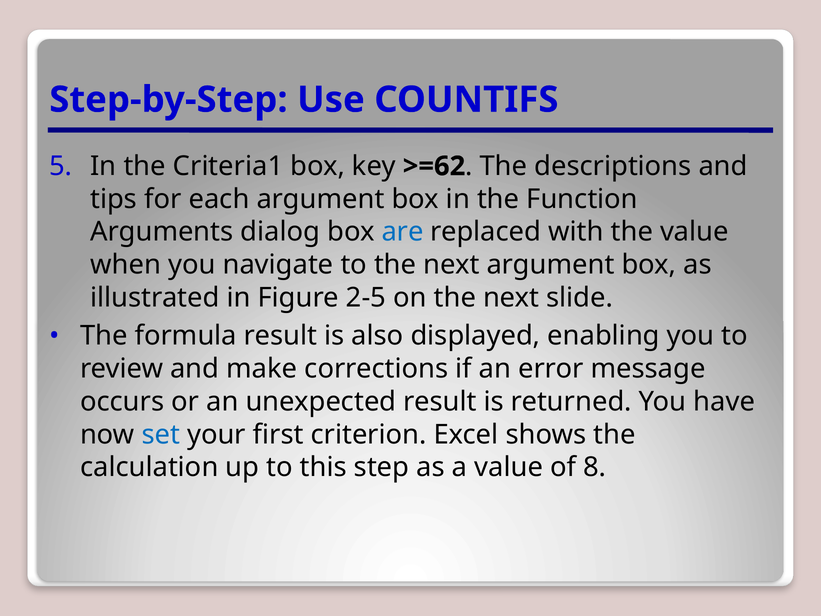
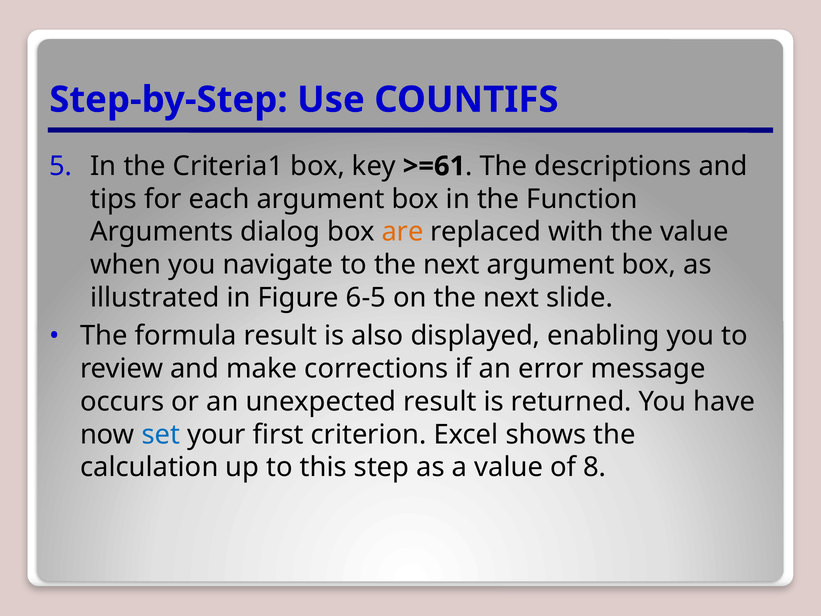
>=62: >=62 -> >=61 (434, 166)
are colour: blue -> orange (403, 232)
2-5: 2-5 -> 6-5 (366, 297)
